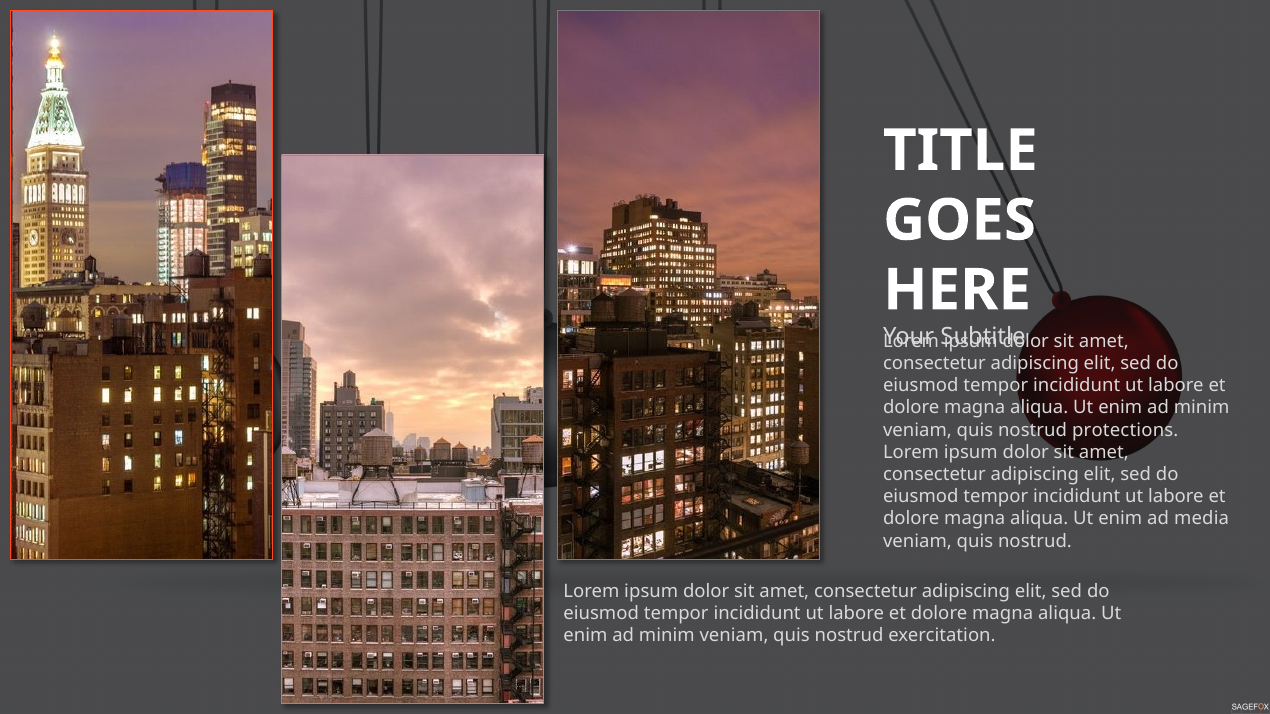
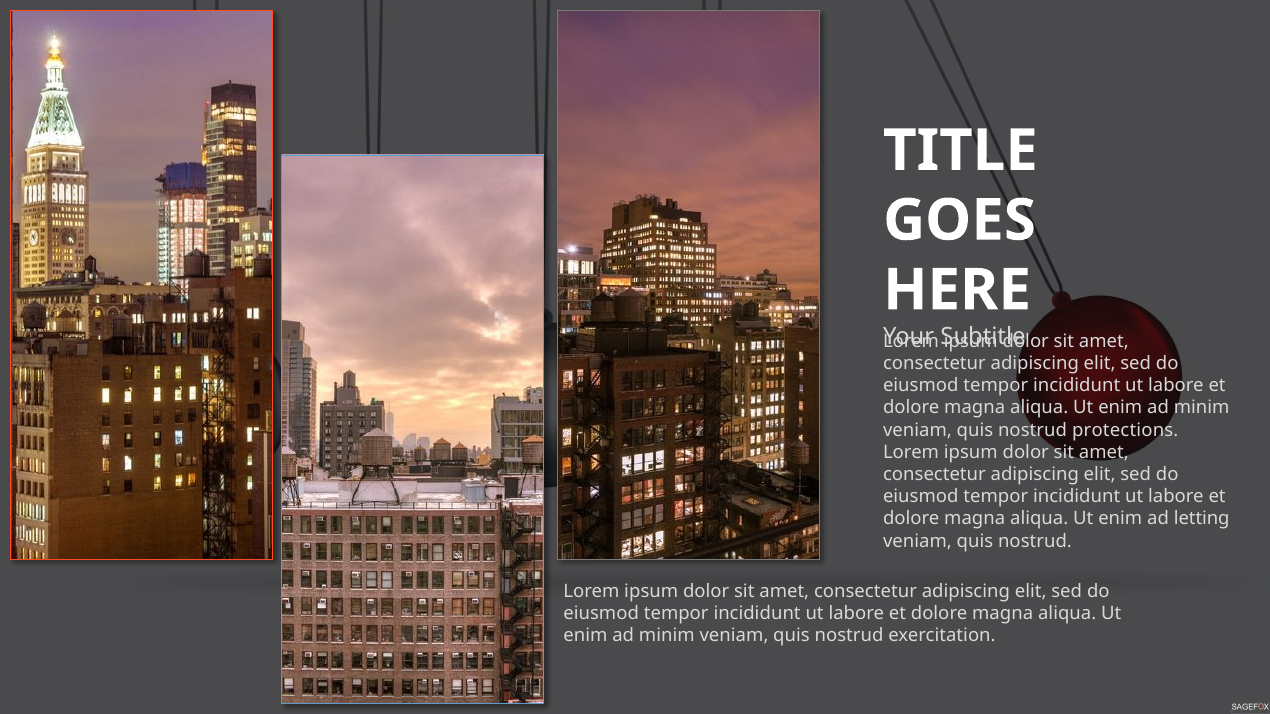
media: media -> letting (1202, 519)
